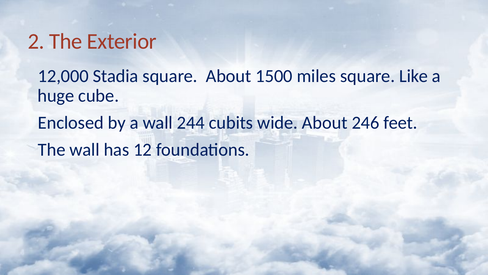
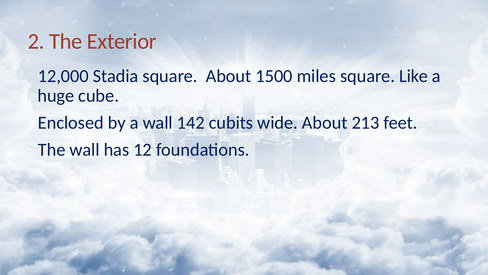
244: 244 -> 142 (191, 123)
246: 246 -> 213 (366, 123)
